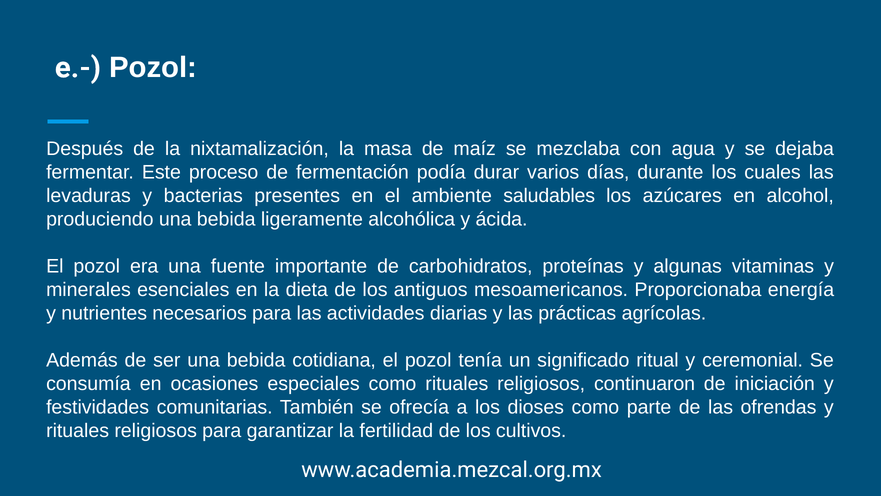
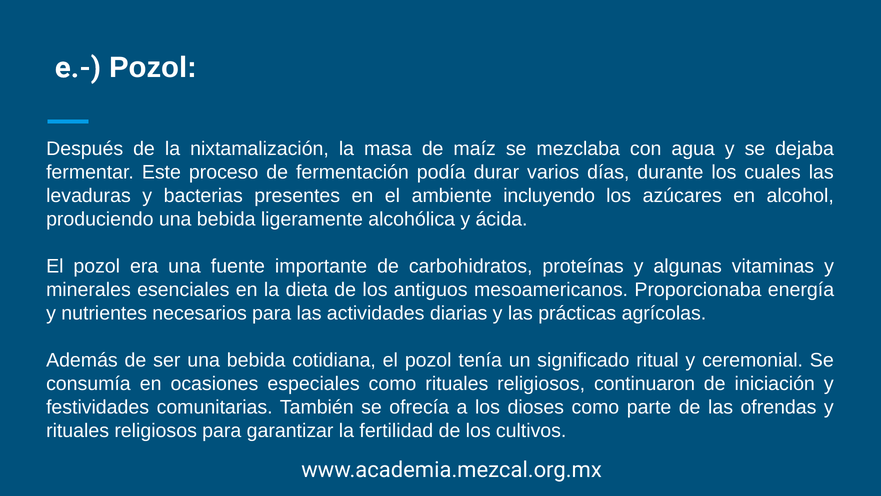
saludables: saludables -> incluyendo (549, 196)
